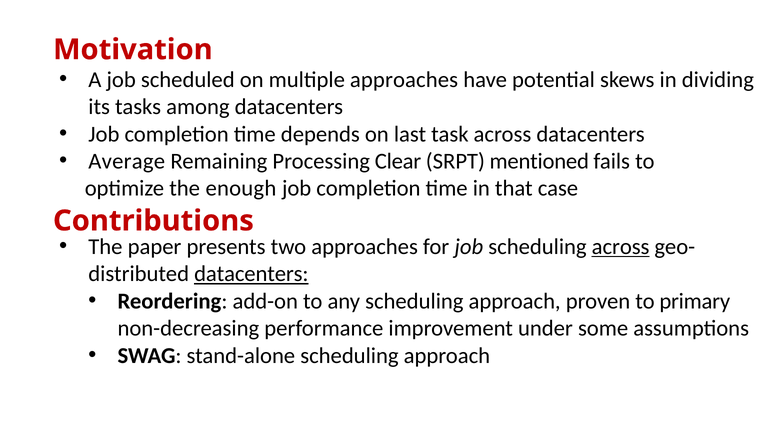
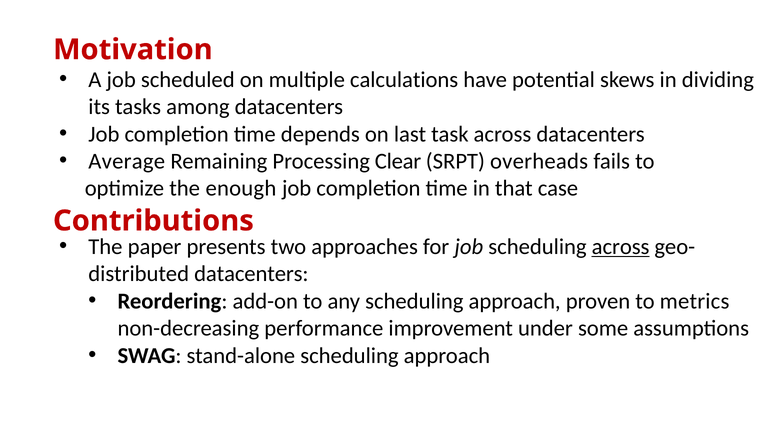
multiple approaches: approaches -> calculations (404, 80)
mentioned: mentioned -> overheads (539, 161)
datacenters underline: present -> none (251, 274)
primary: primary -> metrics (695, 302)
